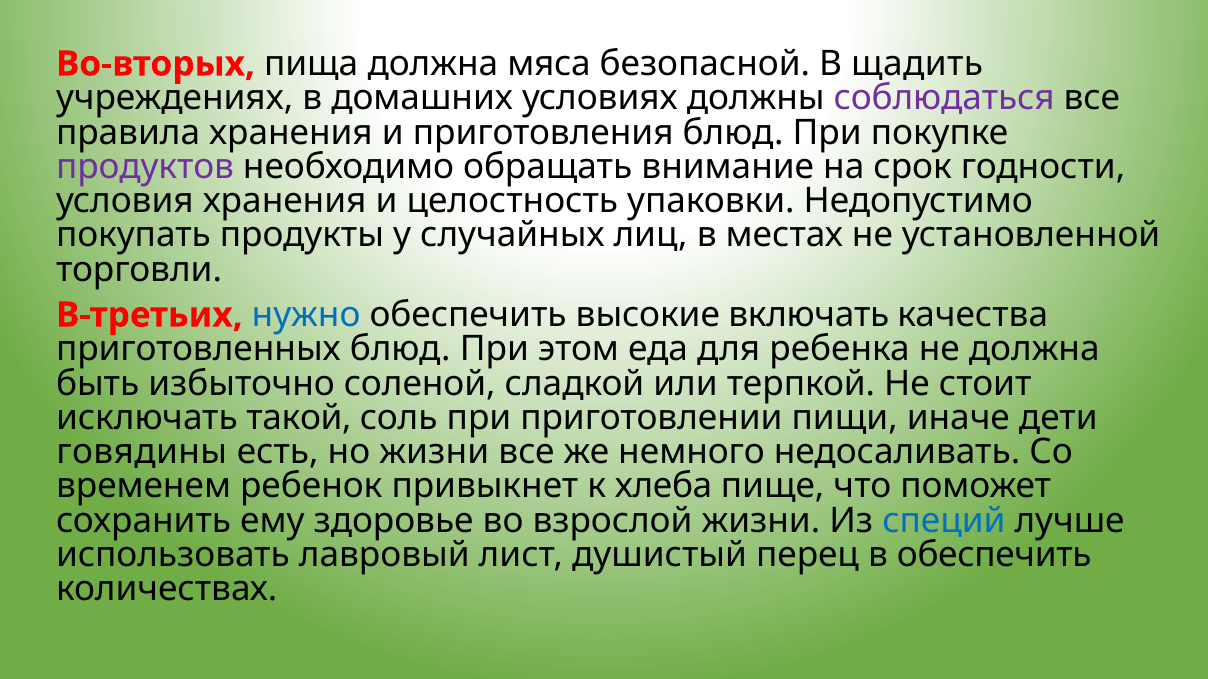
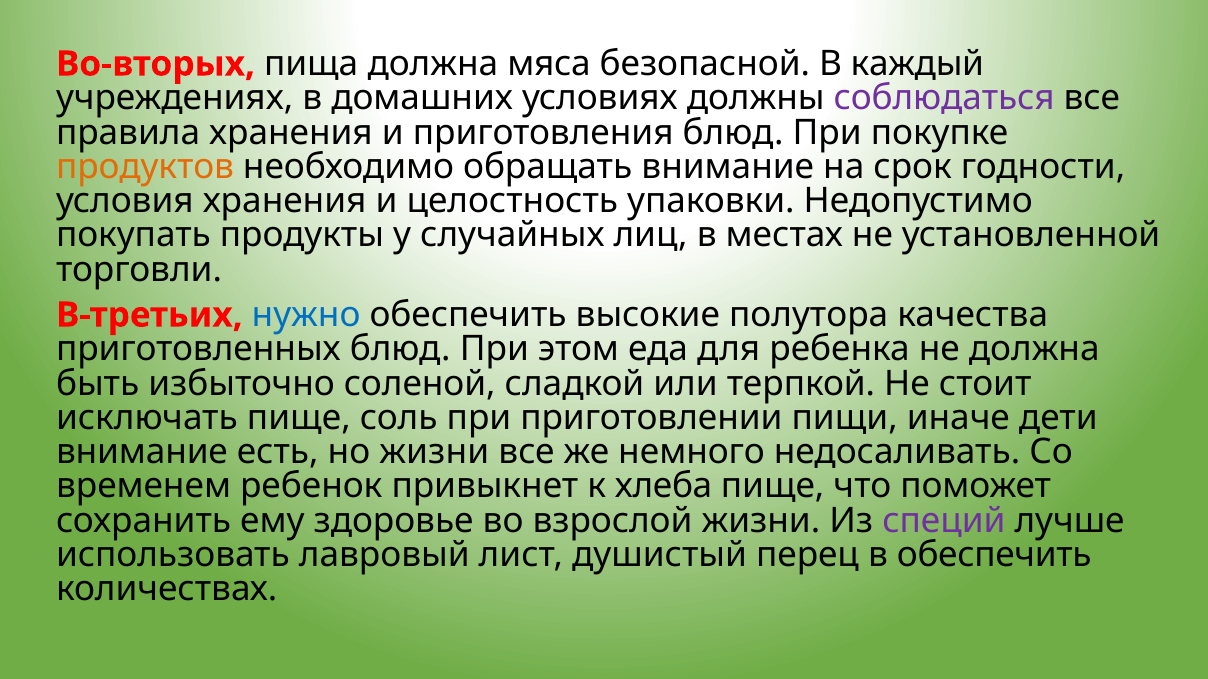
щадить: щадить -> каждый (917, 64)
продуктов colour: purple -> orange (145, 167)
включать: включать -> полутора (809, 315)
исключать такой: такой -> пище (299, 418)
говядины: говядины -> внимание (142, 452)
специй colour: blue -> purple (944, 521)
